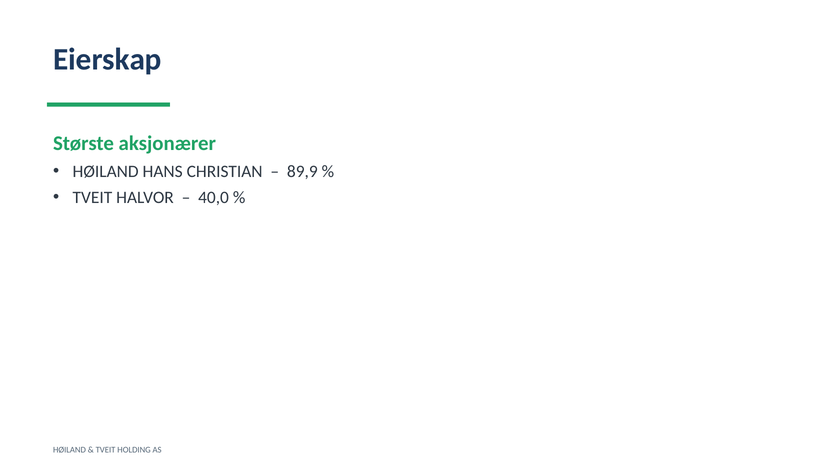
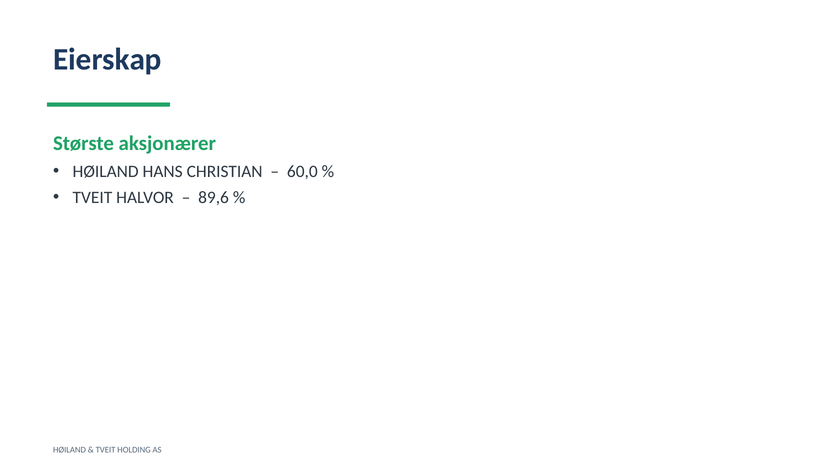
89,9: 89,9 -> 60,0 (302, 171)
40,0: 40,0 -> 89,6 (214, 198)
